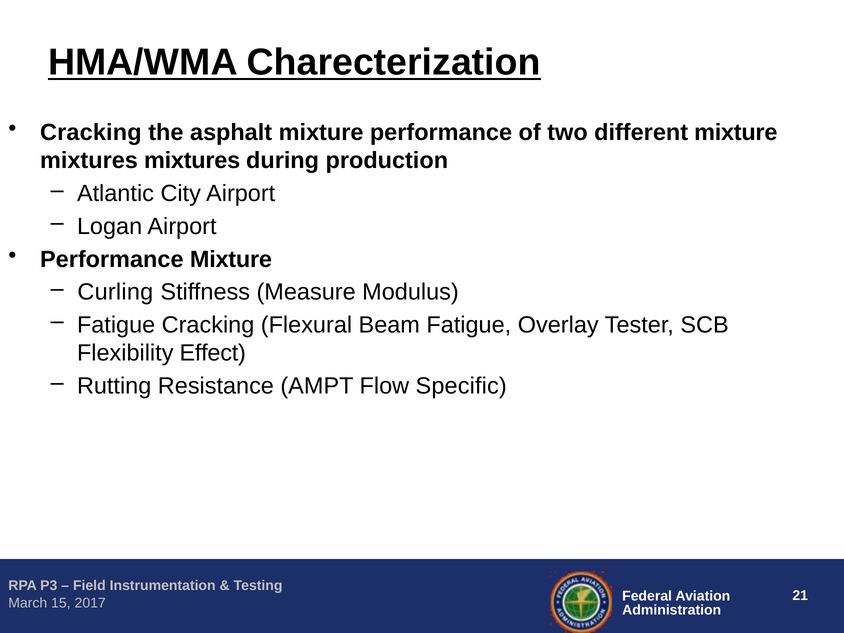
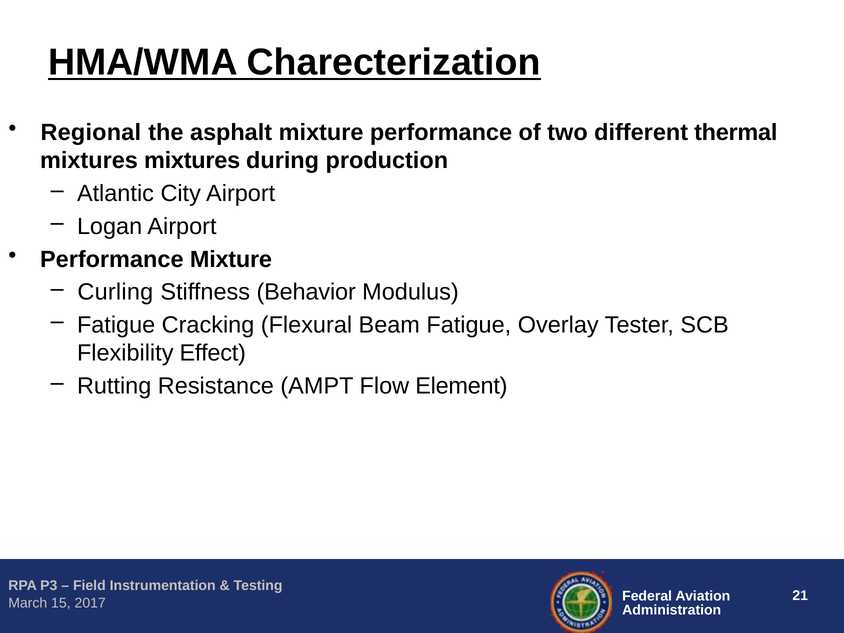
Cracking: Cracking -> Regional (91, 133)
different mixture: mixture -> thermal (736, 133)
Measure: Measure -> Behavior (306, 292)
Specific: Specific -> Element (461, 386)
